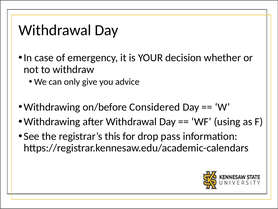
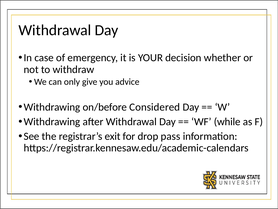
using: using -> while (227, 121)
this: this -> exit (113, 136)
